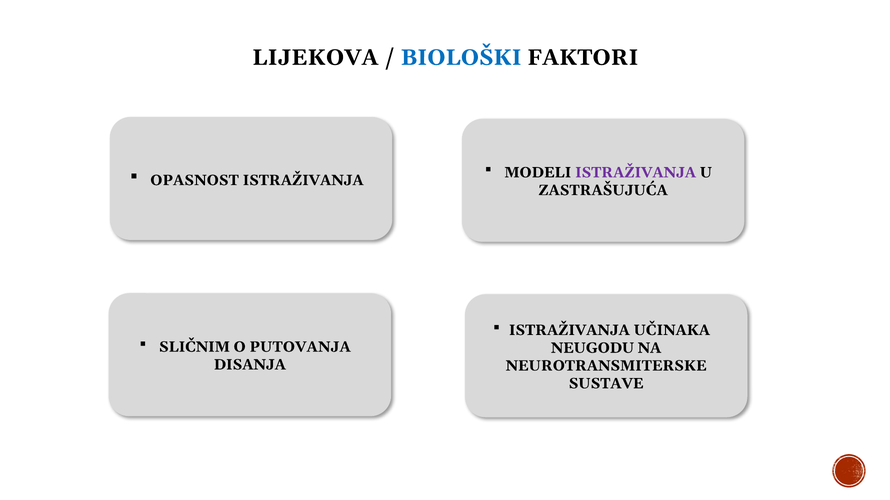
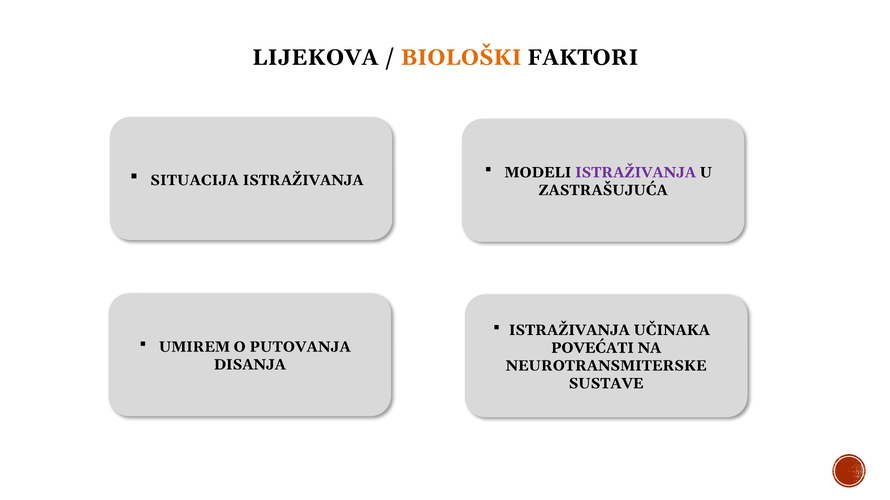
BIOLOŠKI colour: blue -> orange (461, 58)
OPASNOST: OPASNOST -> SITUACIJA (195, 180)
SLIČNIM: SLIČNIM -> UMIREM (194, 347)
NEUGODU: NEUGODU -> POVEĆATI (592, 348)
